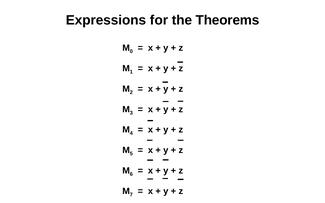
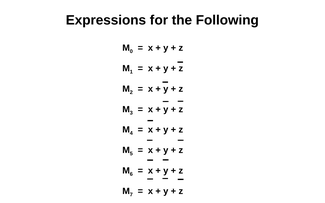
Theorems: Theorems -> Following (227, 20)
